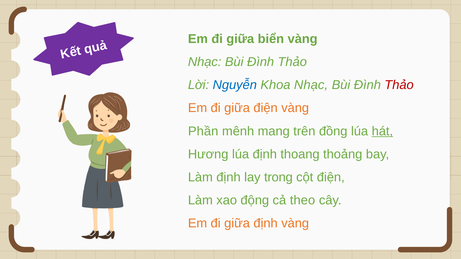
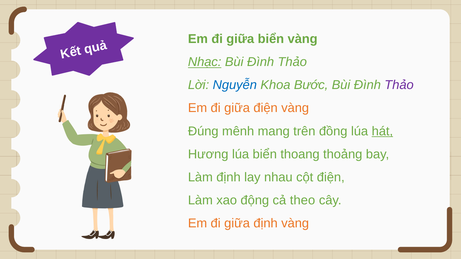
Nhạc underline: none -> present (205, 62)
Khoa Nhạc: Nhạc -> Bước (311, 85)
Thảo colour: red -> purple (399, 85)
Phần: Phần -> Đúng (203, 131)
lúa định: định -> biển (265, 154)
trong: trong -> nhau (278, 177)
